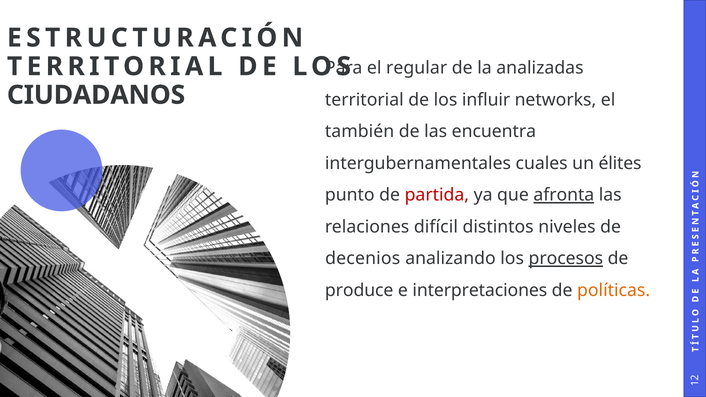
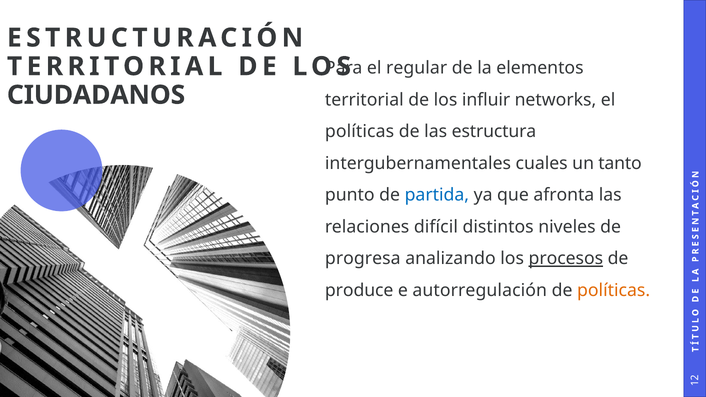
analizadas: analizadas -> elementos (540, 68)
también: también -> políticas (360, 132)
encuentra: encuentra -> estructura (494, 132)
élites: élites -> tanto (620, 163)
partida colour: red -> blue (437, 195)
afronta underline: present -> none (564, 195)
decenios: decenios -> progresa (363, 259)
interpretaciones: interpretaciones -> autorregulación (480, 291)
